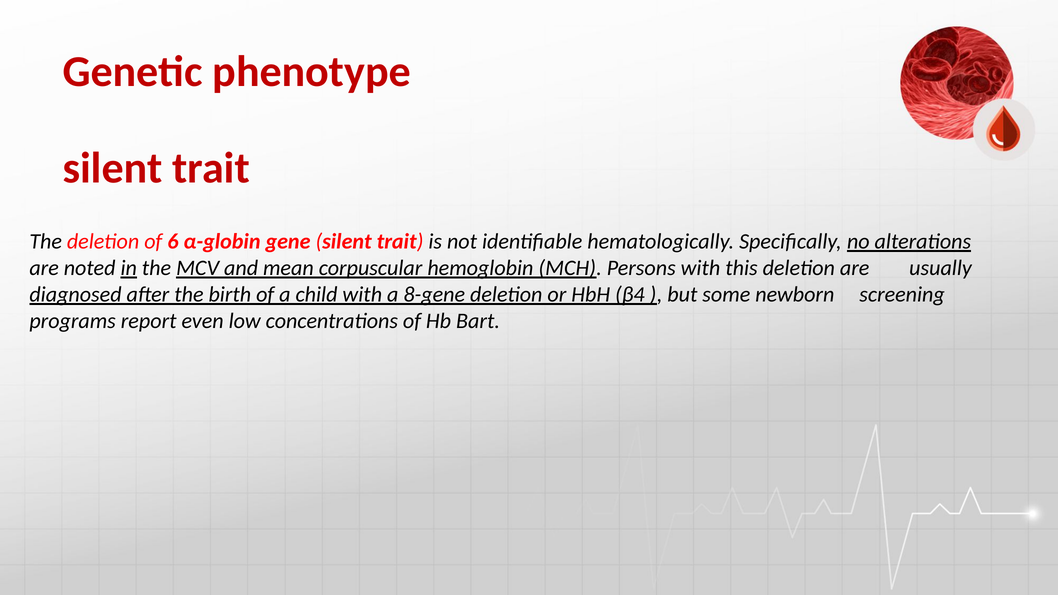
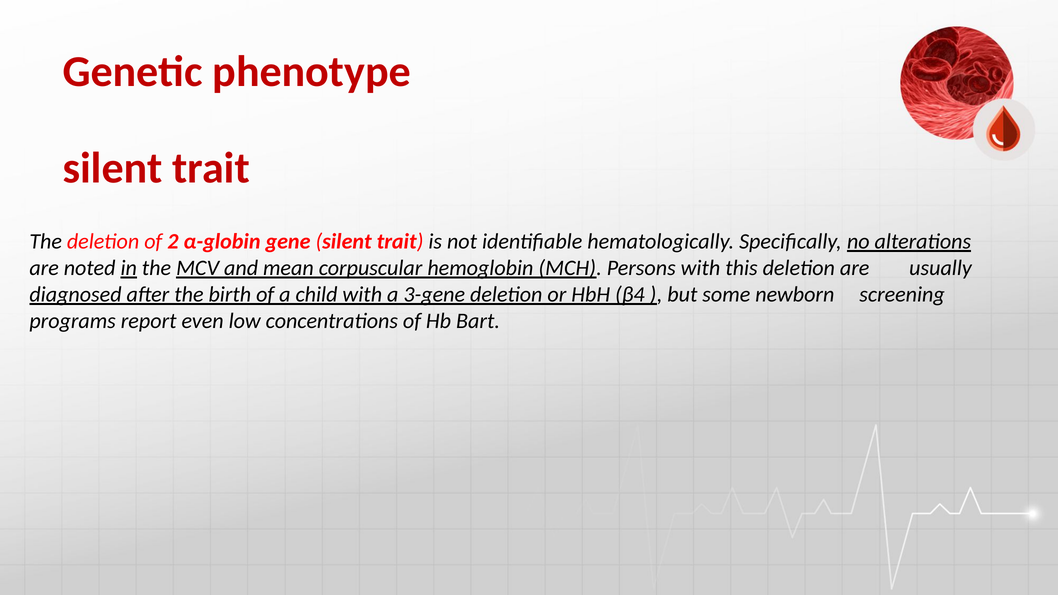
6: 6 -> 2 (173, 242)
8-gene: 8-gene -> 3-gene (434, 295)
